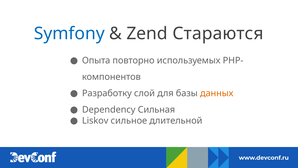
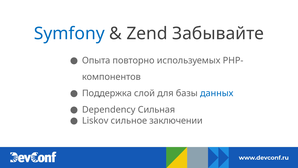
Стараются: Стараются -> Забывайте (218, 33)
Разработку: Разработку -> Поддержка (107, 93)
данных colour: orange -> blue (217, 93)
длительной: длительной -> заключении (176, 120)
